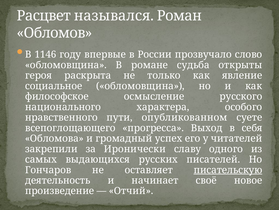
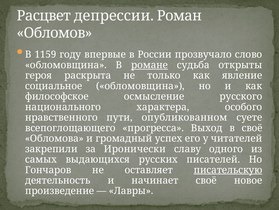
назывался: назывался -> депрессии (114, 16)
1146: 1146 -> 1159 (45, 54)
романе underline: none -> present (150, 65)
в себя: себя -> своё (252, 128)
Отчий: Отчий -> Лавры (131, 190)
